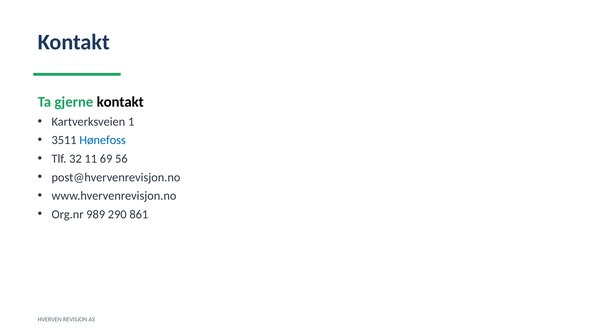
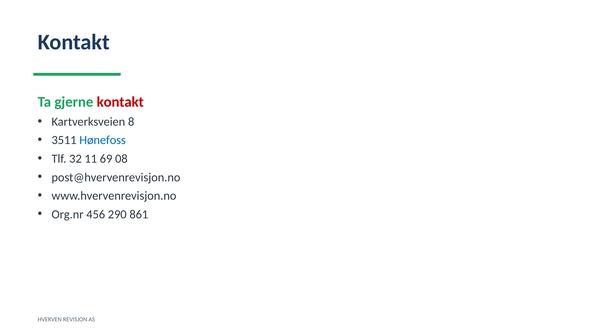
kontakt colour: black -> red (120, 102)
1: 1 -> 8 (131, 122)
56: 56 -> 08 (121, 159)
989: 989 -> 456 (96, 214)
